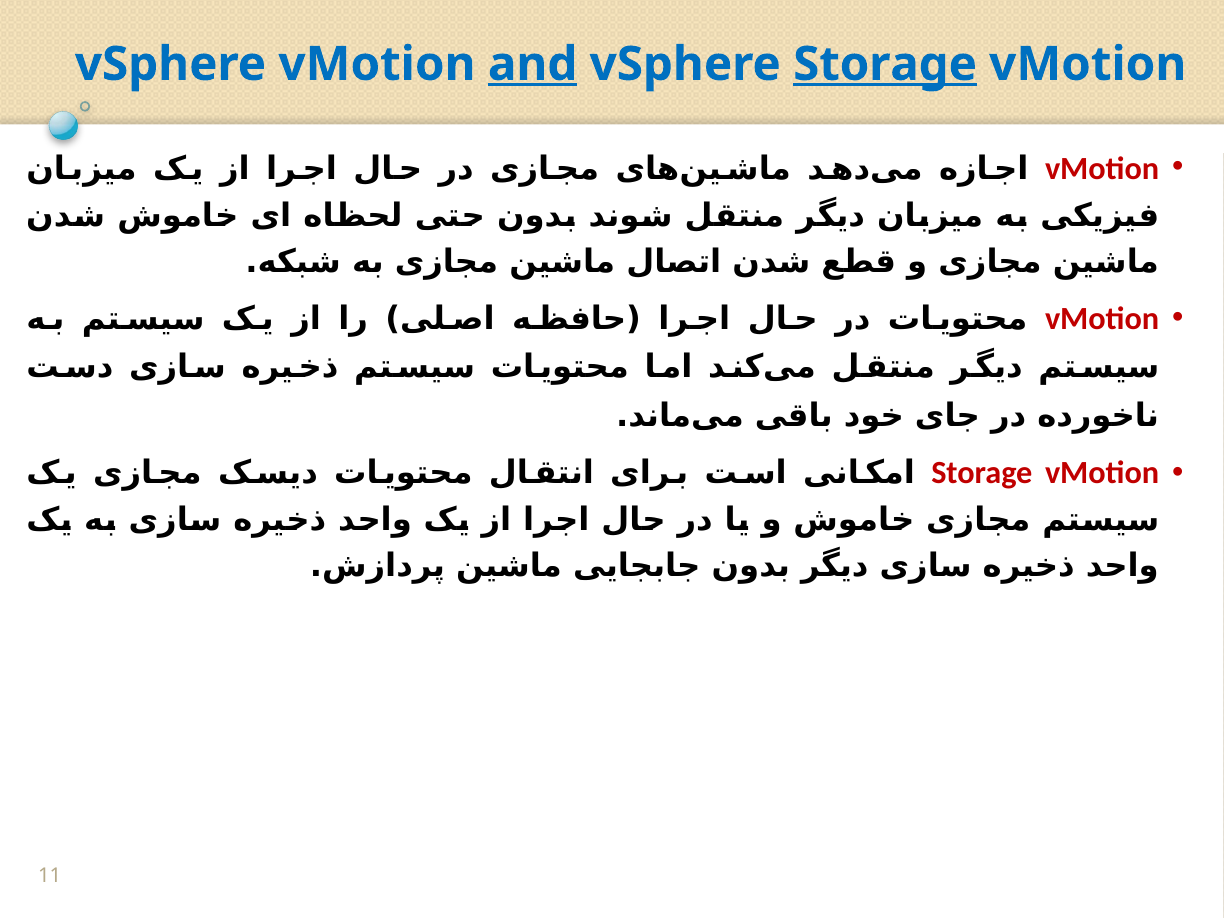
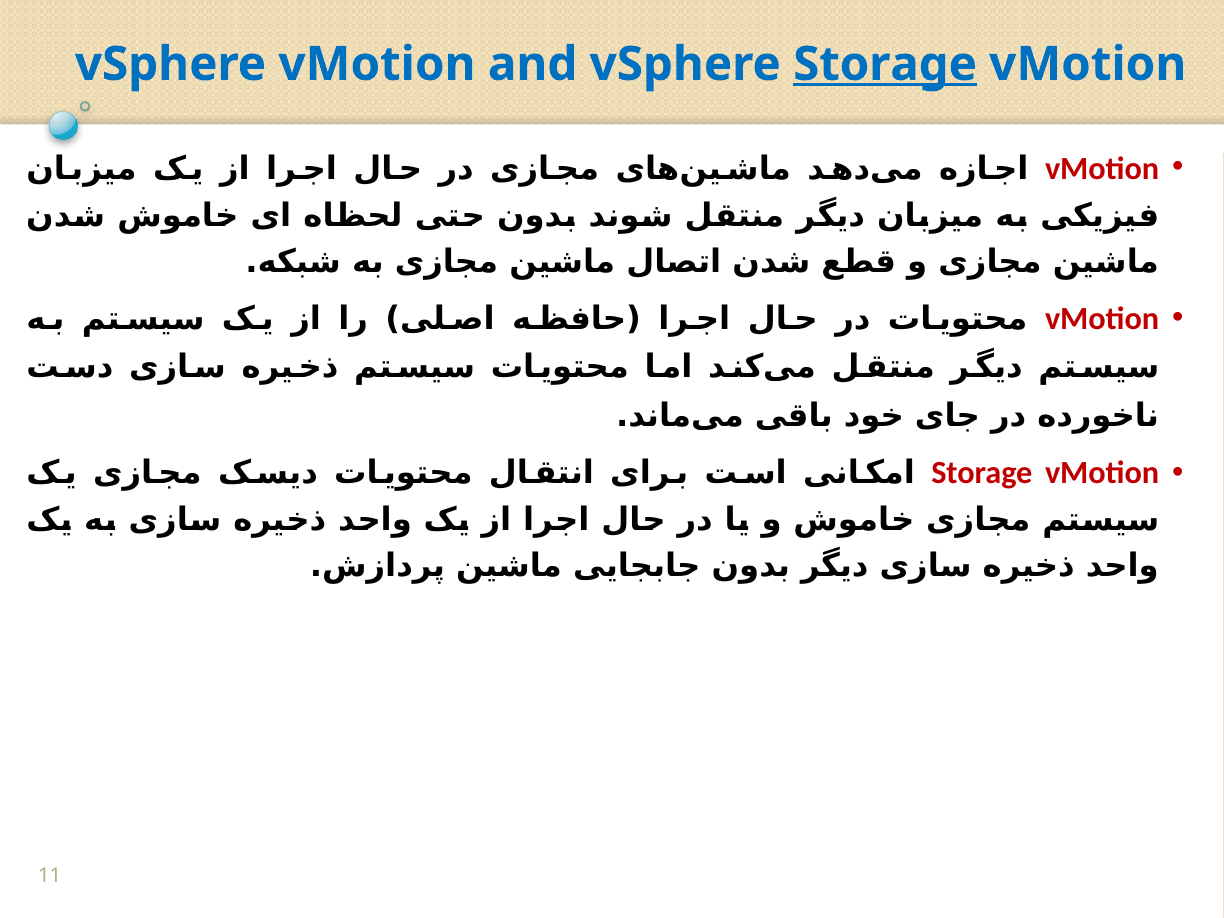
and underline: present -> none (533, 64)
